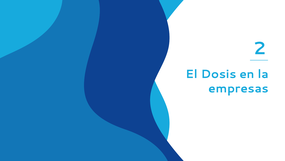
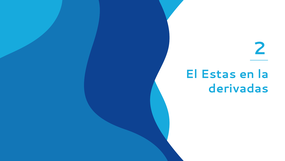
Dosis: Dosis -> Estas (218, 74)
empresas: empresas -> derivadas (238, 88)
